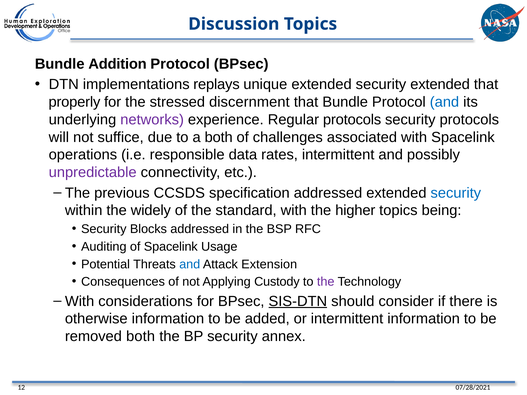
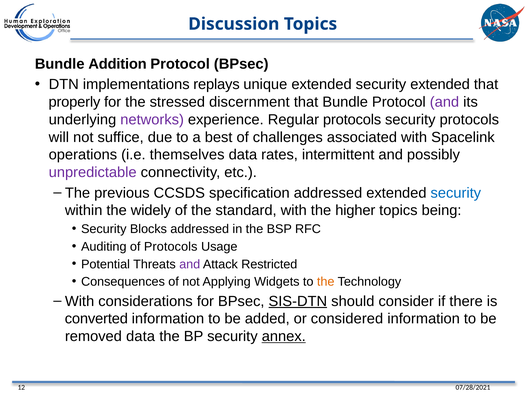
and colour: blue -> purple (444, 102)
a both: both -> best (219, 137)
responsible: responsible -> themselves (187, 155)
of Spacelink: Spacelink -> Protocols (171, 247)
and colour: blue -> purple (190, 264)
Extension: Extension -> Restricted (269, 264)
Custody: Custody -> Widgets (277, 282)
the colour: purple -> orange (326, 282)
otherwise: otherwise -> converted (96, 319)
or intermittent: intermittent -> considered (347, 319)
removed both: both -> data (141, 337)
annex underline: none -> present (284, 337)
